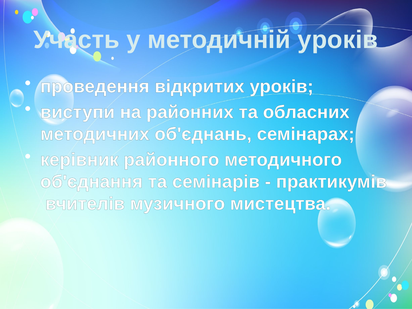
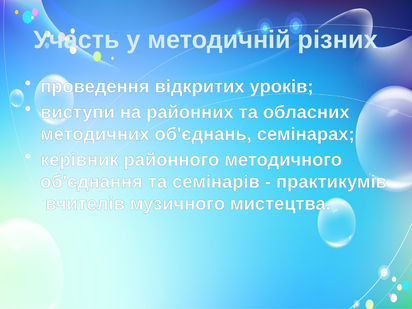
методичній уроків: уроків -> різних (338, 40)
